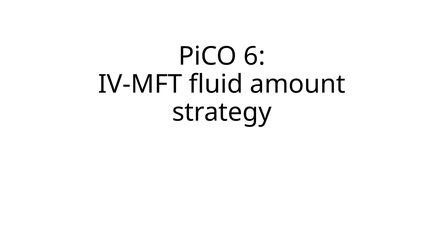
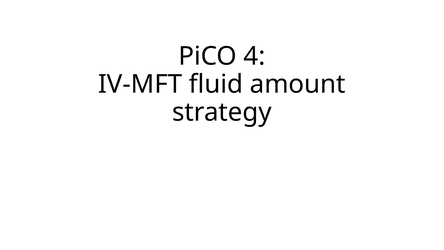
6: 6 -> 4 (254, 56)
